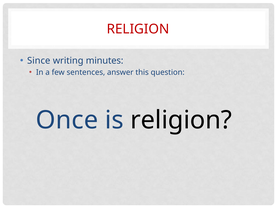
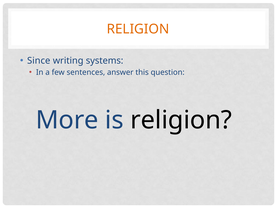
RELIGION colour: red -> orange (138, 29)
minutes: minutes -> systems (105, 61)
Once: Once -> More (67, 120)
